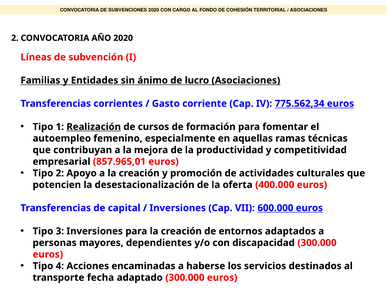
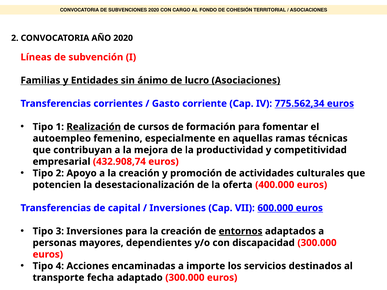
857.965,01: 857.965,01 -> 432.908,74 (119, 162)
entornos underline: none -> present (241, 231)
haberse: haberse -> importe (206, 266)
